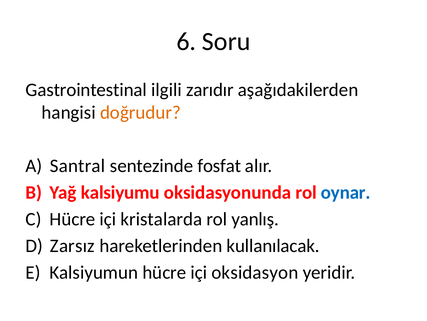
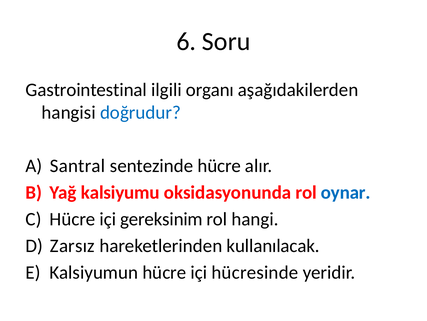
zarıdır: zarıdır -> organı (210, 90)
doğrudur colour: orange -> blue (140, 112)
sentezinde fosfat: fosfat -> hücre (219, 166)
kristalarda: kristalarda -> gereksinim (161, 219)
yanlış: yanlış -> hangi (255, 219)
oksidasyon: oksidasyon -> hücresinde (255, 272)
